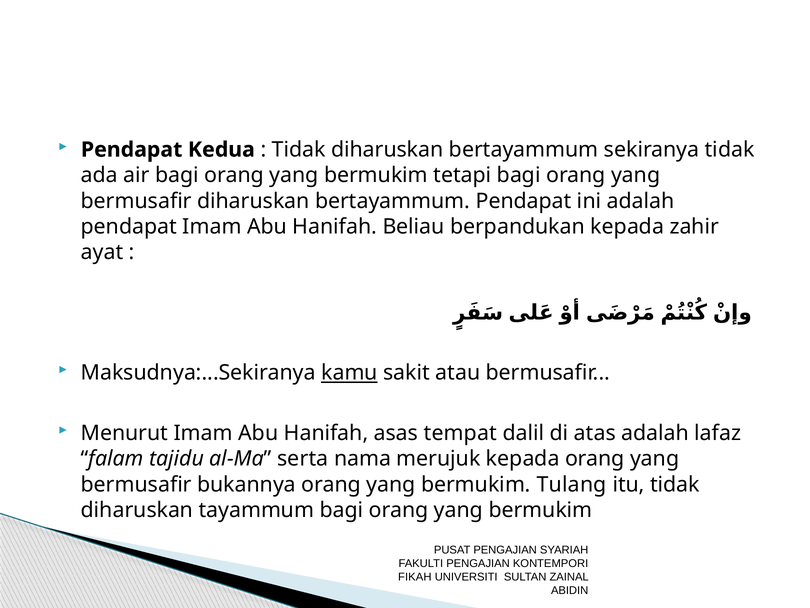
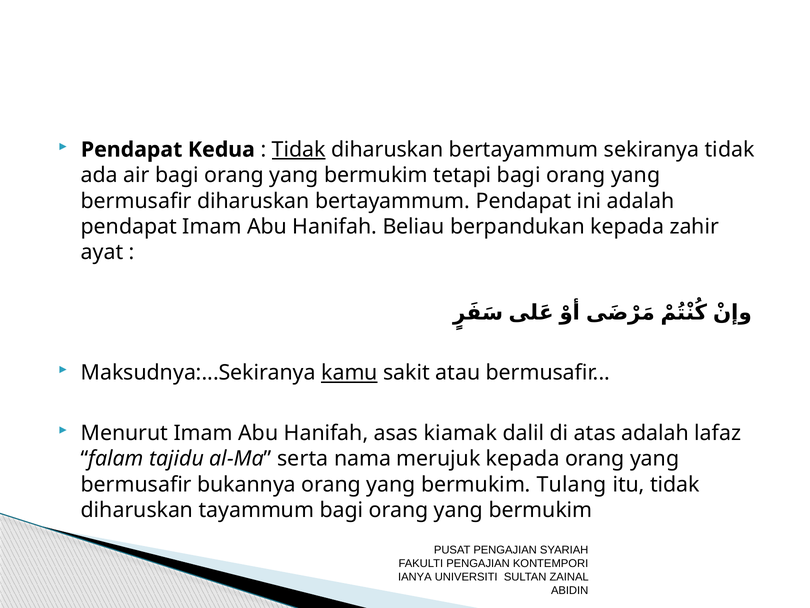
Tidak underline: none -> present (299, 150)
tempat: tempat -> kiamak (460, 433)
FIKAH: FIKAH -> IANYA (415, 576)
